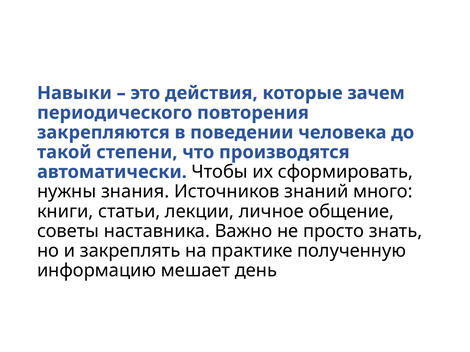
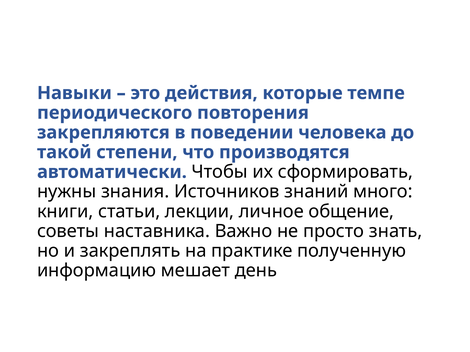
зачем: зачем -> темпе (376, 93)
